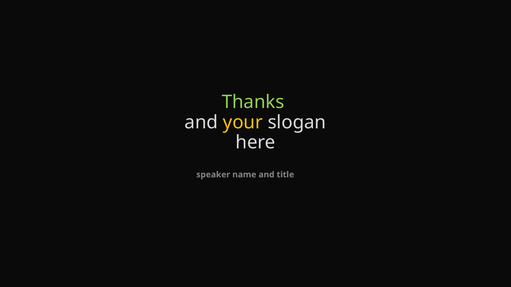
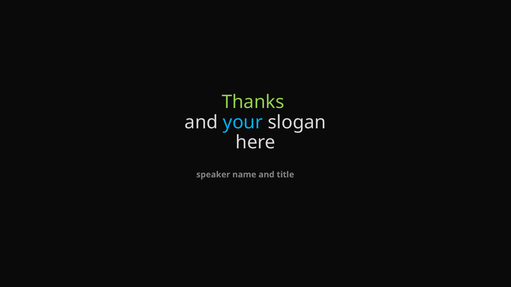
your colour: yellow -> light blue (243, 122)
